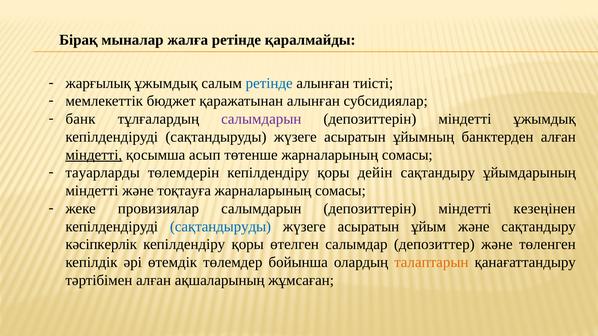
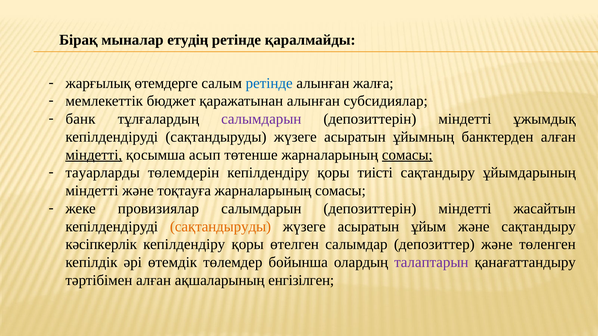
жалға: жалға -> етудің (188, 40)
жарғылық ұжымдық: ұжымдық -> өтемдерге (166, 83)
тиісті: тиісті -> жалға (373, 83)
сомасы underline: none -> present (407, 155)
дейін: дейін -> тиісті (375, 173)
кезеңінен: кезеңінен -> жасайтын (545, 209)
сақтандыруды colour: blue -> orange (221, 227)
талаптарын colour: orange -> purple (431, 263)
жұмсаған: жұмсаған -> енгізілген (301, 281)
